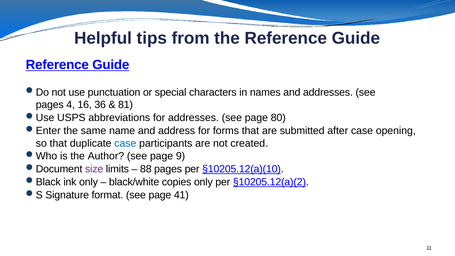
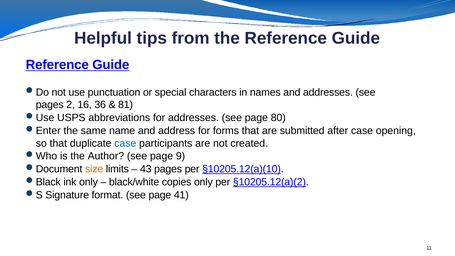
4: 4 -> 2 (71, 105)
size colour: purple -> orange (94, 169)
88: 88 -> 43 (146, 169)
